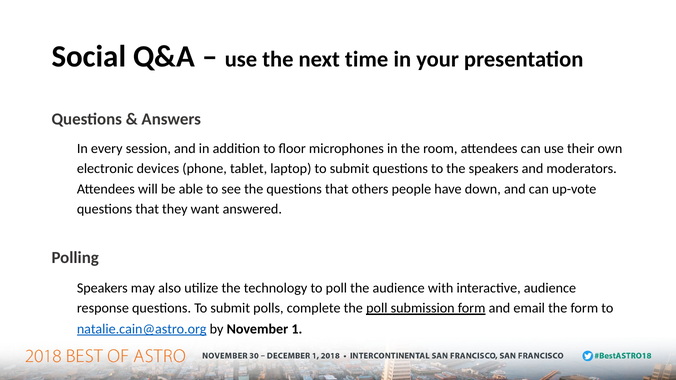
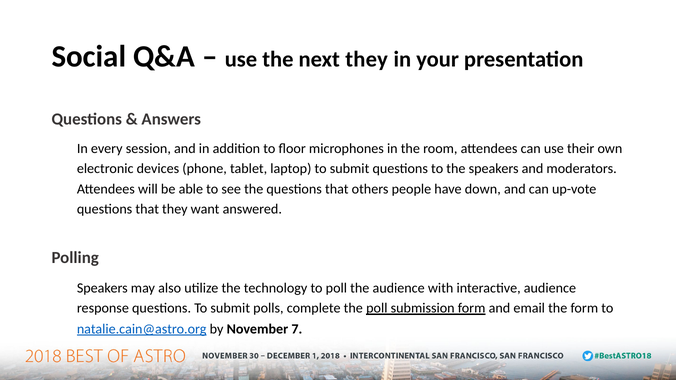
next time: time -> they (367, 60)
1: 1 -> 7 (297, 329)
